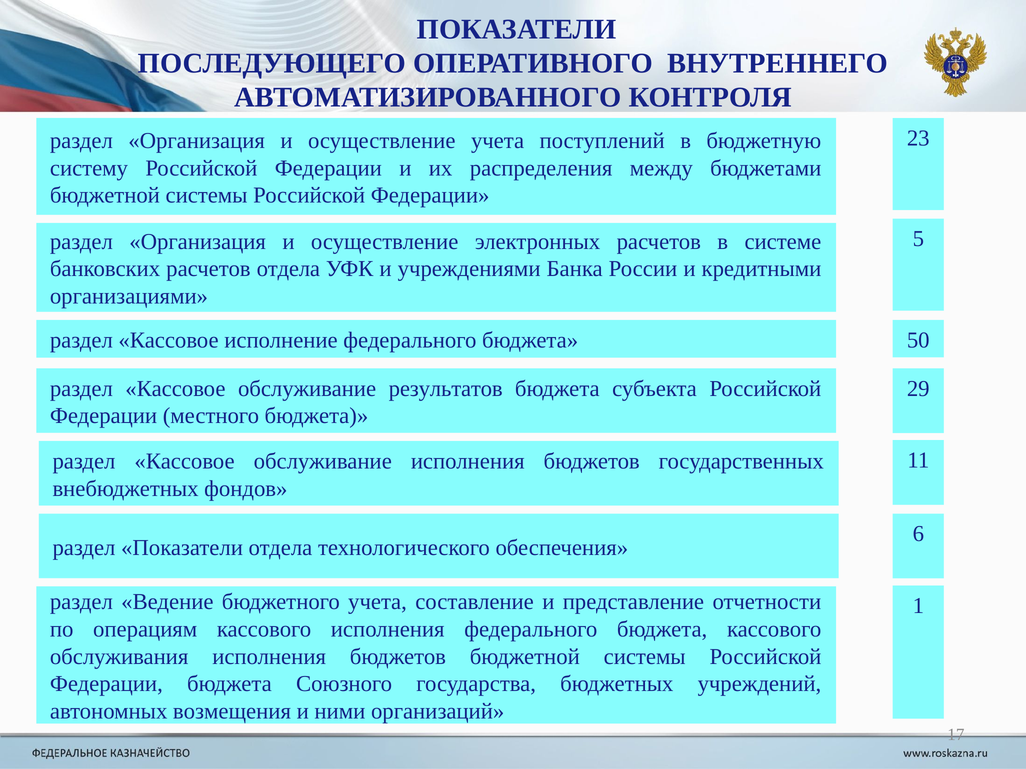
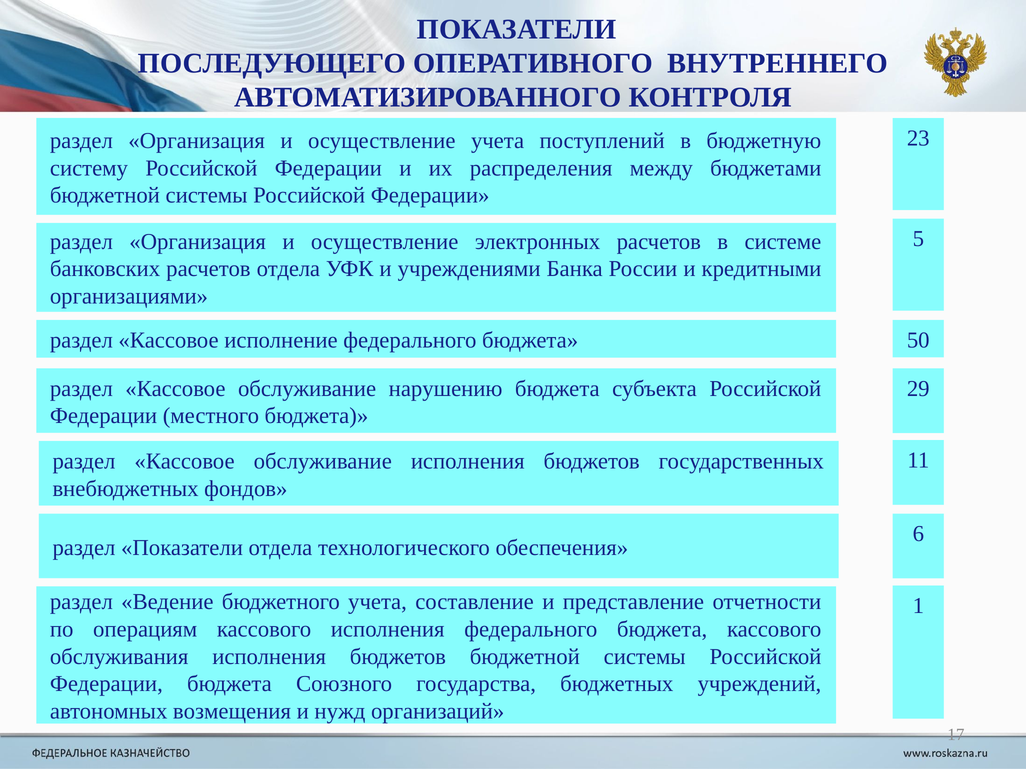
результатов: результатов -> нарушению (446, 389)
ними: ними -> нужд (340, 712)
